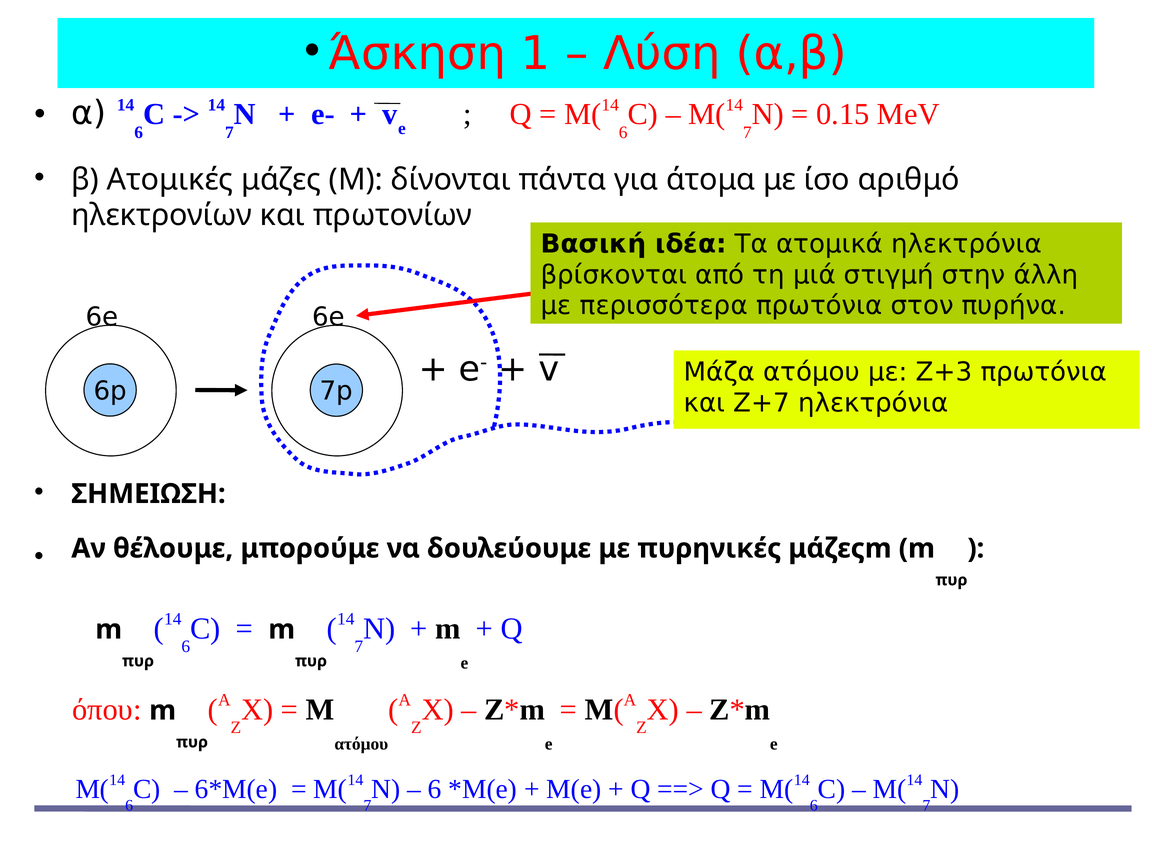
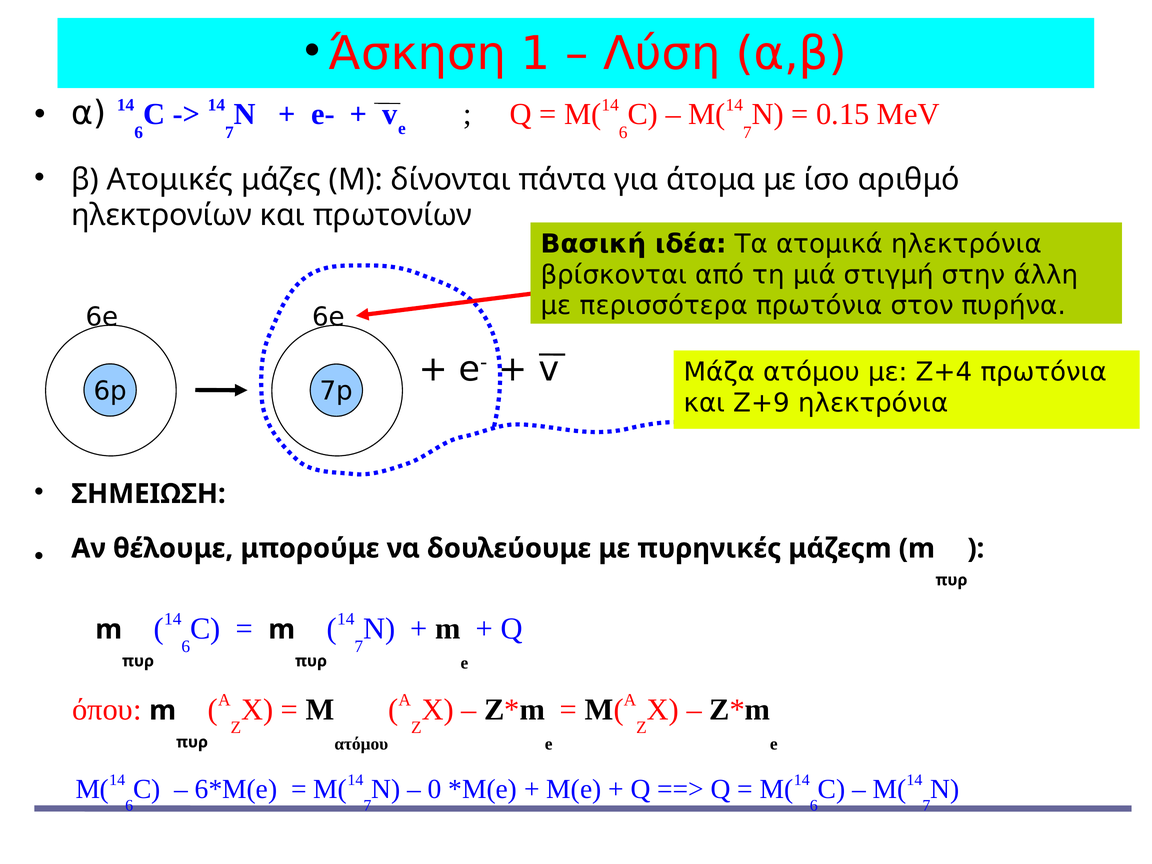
Ζ+3: Ζ+3 -> Ζ+4 (944, 372)
Ζ+7: Ζ+7 -> Ζ+9 (762, 403)
6: 6 -> 0 (435, 789)
